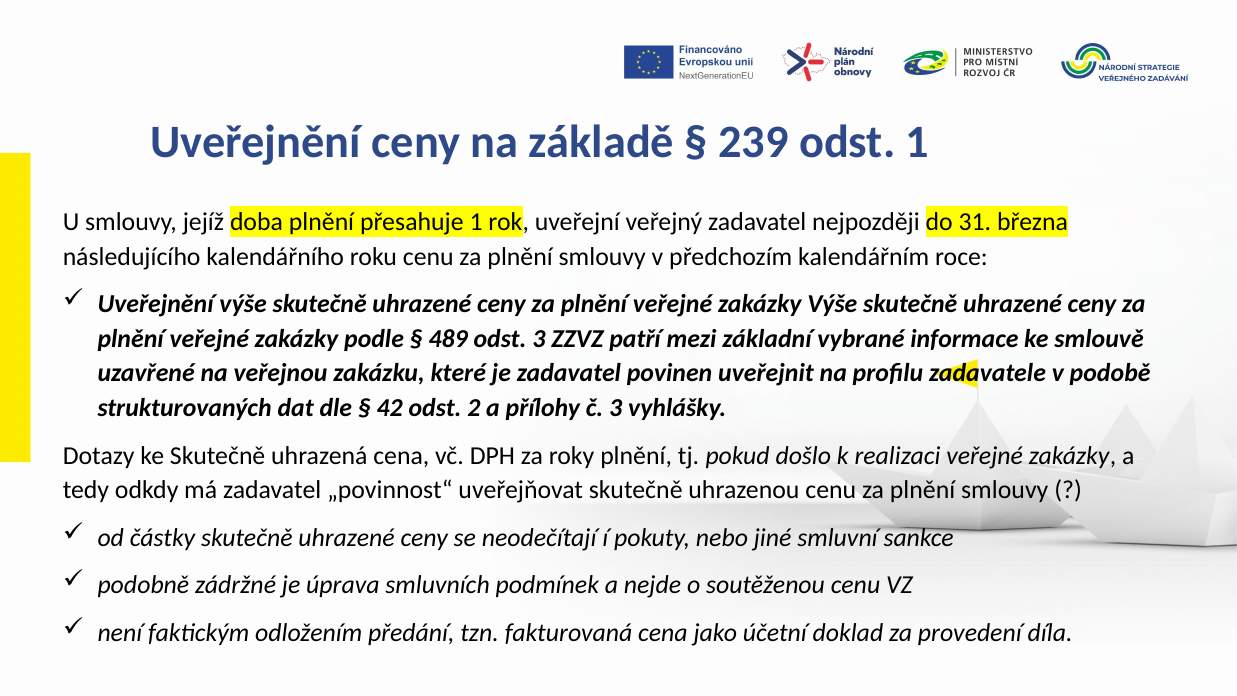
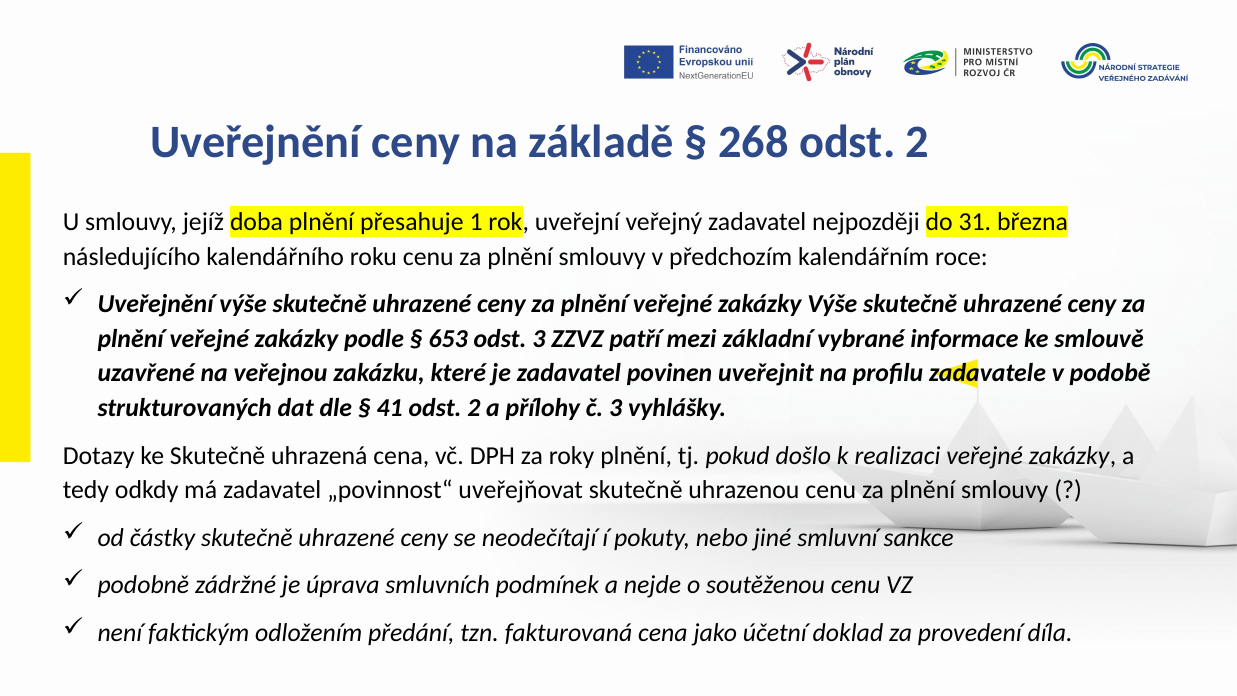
239: 239 -> 268 (753, 142)
1: 1 -> 2 (918, 142)
489: 489 -> 653 (448, 339)
42: 42 -> 41 (390, 408)
